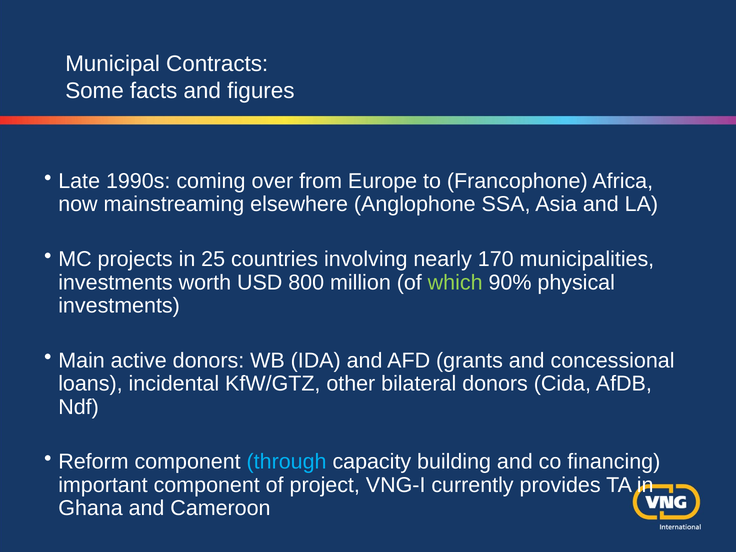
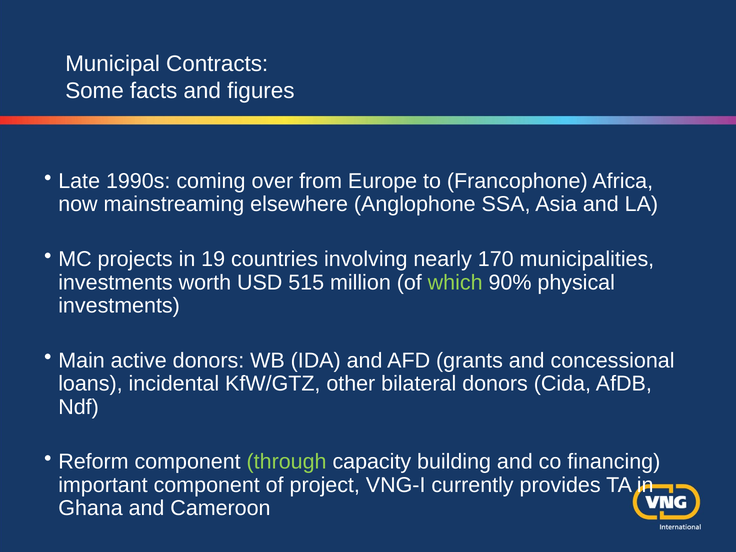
25: 25 -> 19 (213, 259)
800: 800 -> 515 (306, 282)
through colour: light blue -> light green (287, 462)
